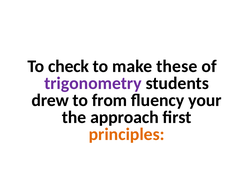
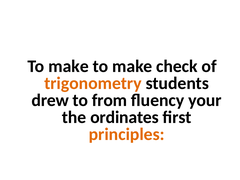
check: check -> make (68, 66)
these: these -> check (177, 66)
trigonometry colour: purple -> orange (93, 83)
approach: approach -> ordinates (125, 117)
